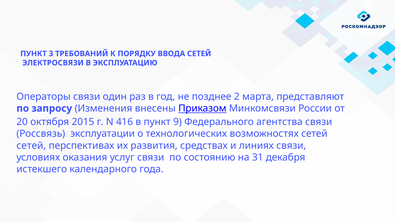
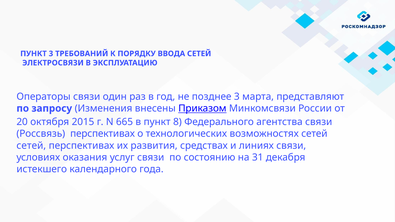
позднее 2: 2 -> 3 (237, 97)
416: 416 -> 665 (125, 122)
9: 9 -> 8 (177, 122)
Россвязь эксплуатации: эксплуатации -> перспективах (103, 134)
